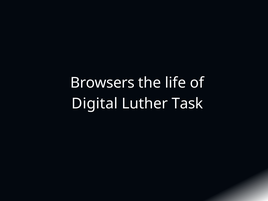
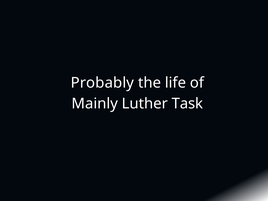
Browsers: Browsers -> Probably (102, 83)
Digital: Digital -> Mainly (95, 104)
